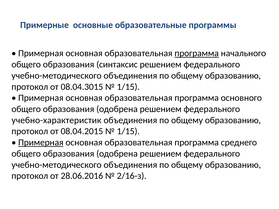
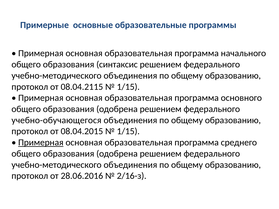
программа underline: present -> none (197, 53)
08.04.3015: 08.04.3015 -> 08.04.2115 (82, 87)
учебно-характеристик: учебно-характеристик -> учебно-обучающегося (56, 120)
